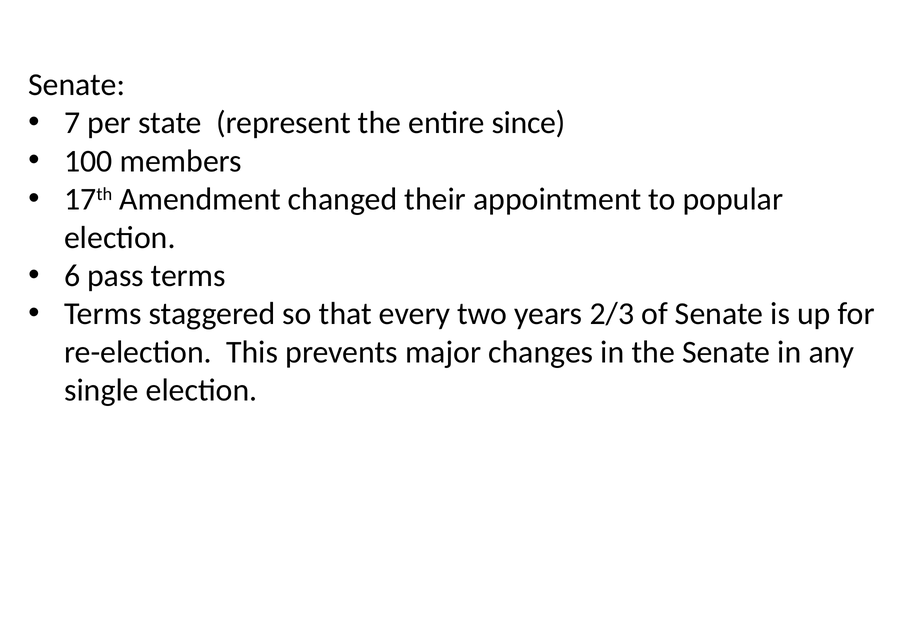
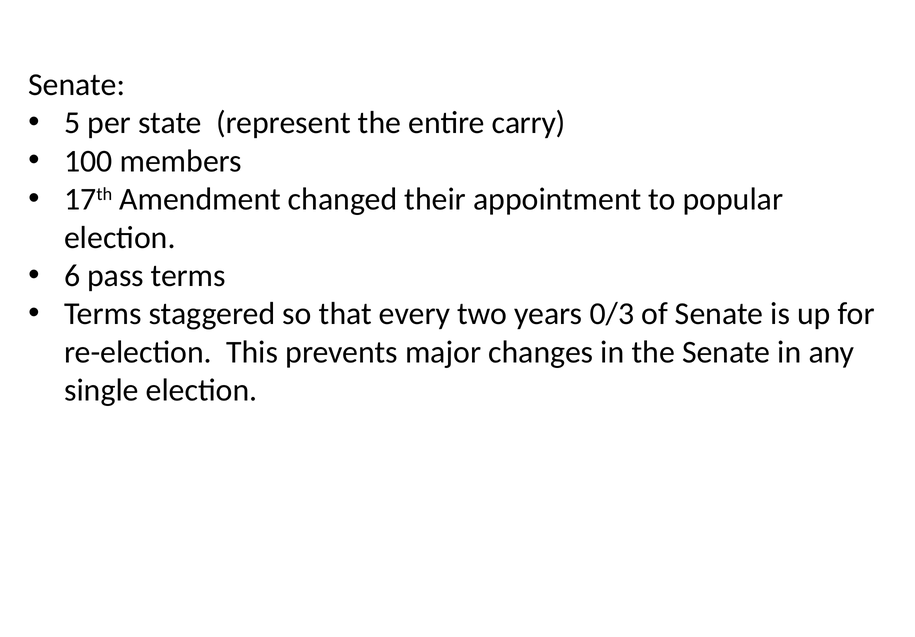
7: 7 -> 5 (72, 123)
since: since -> carry (529, 123)
2/3: 2/3 -> 0/3 (612, 314)
